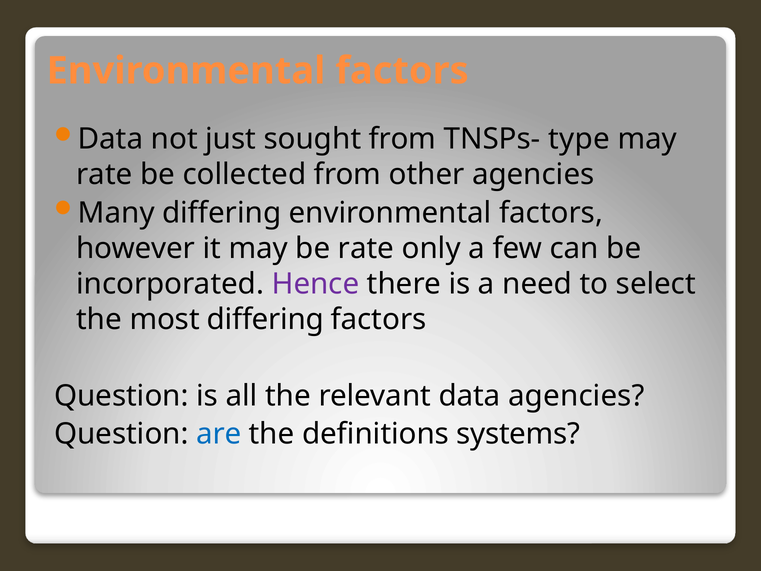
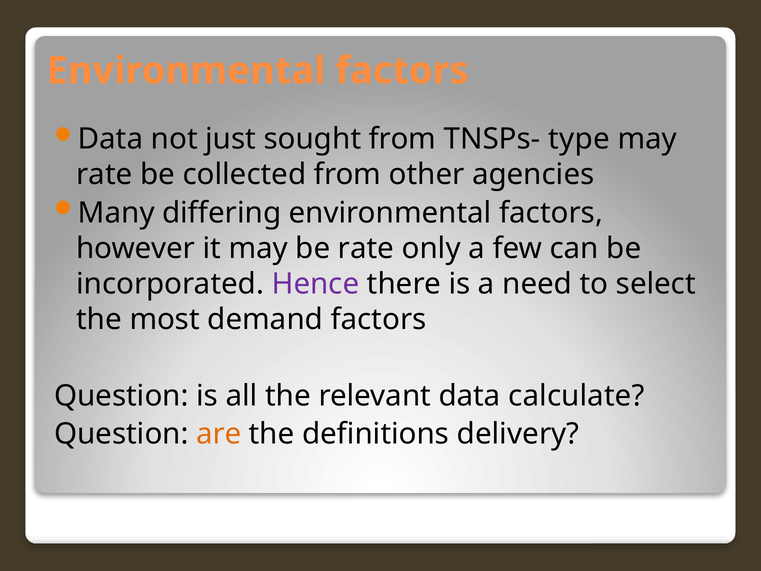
most differing: differing -> demand (265, 319)
data agencies: agencies -> calculate (576, 396)
are colour: blue -> orange (219, 434)
systems: systems -> delivery (518, 434)
